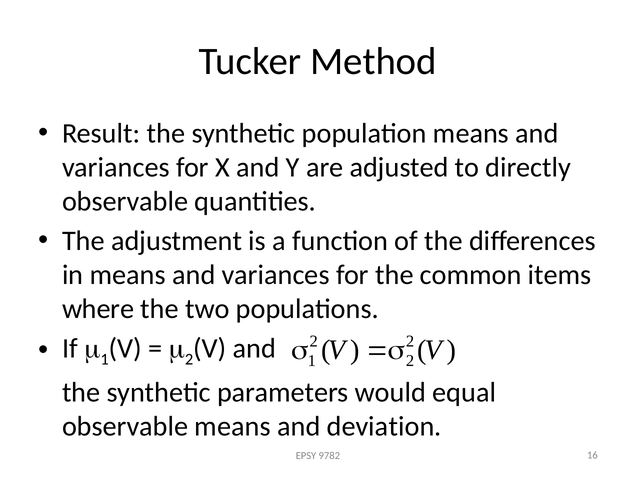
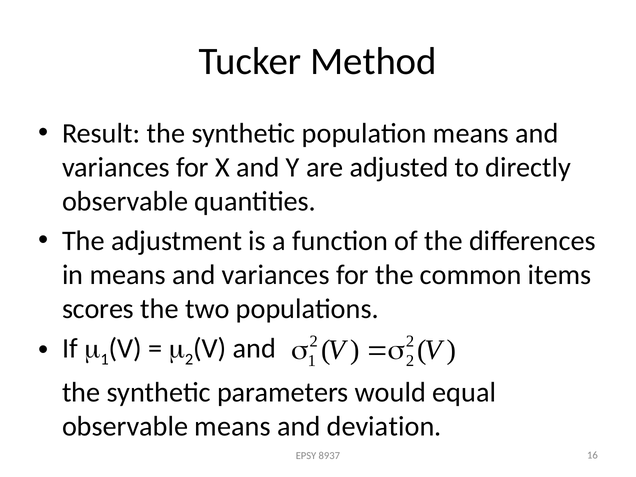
where: where -> scores (98, 309)
9782: 9782 -> 8937 (329, 456)
